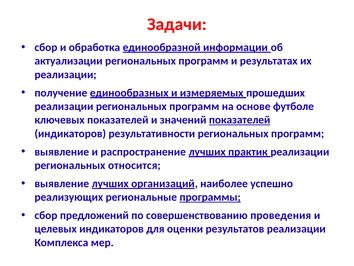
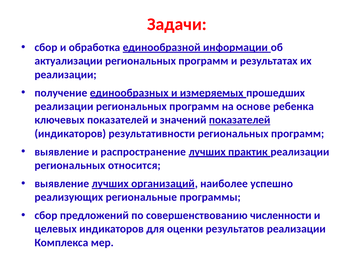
футболе: футболе -> ребенка (293, 106)
программы underline: present -> none (210, 197)
проведения: проведения -> численности (281, 215)
